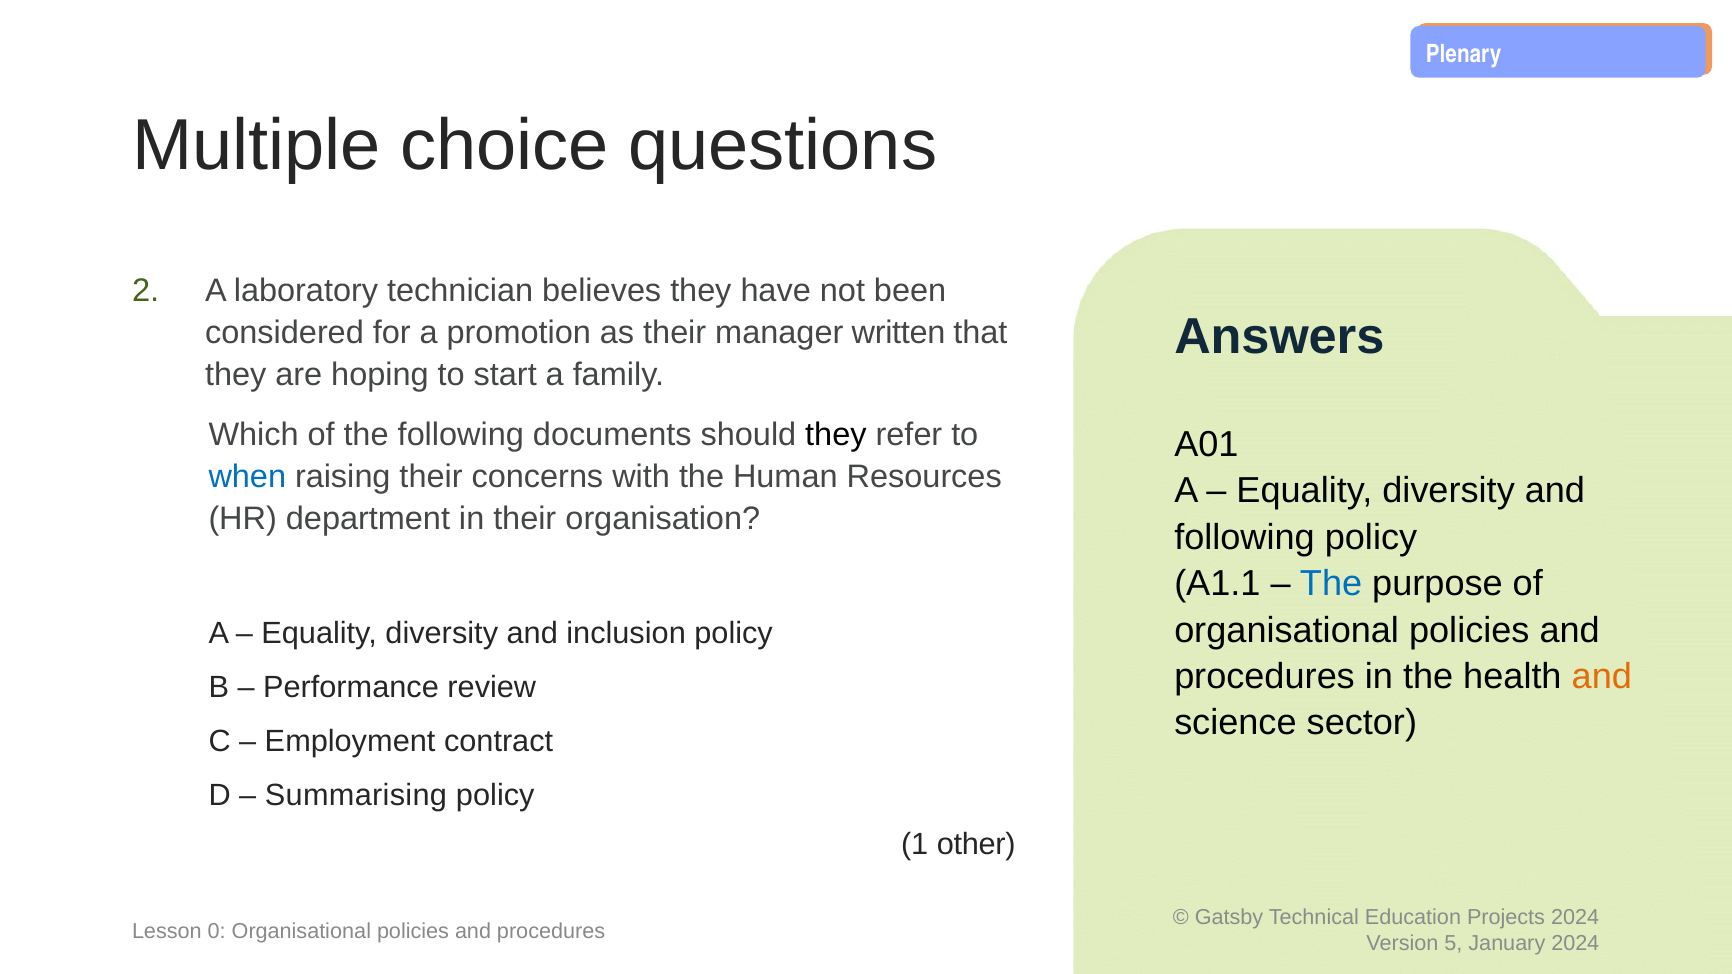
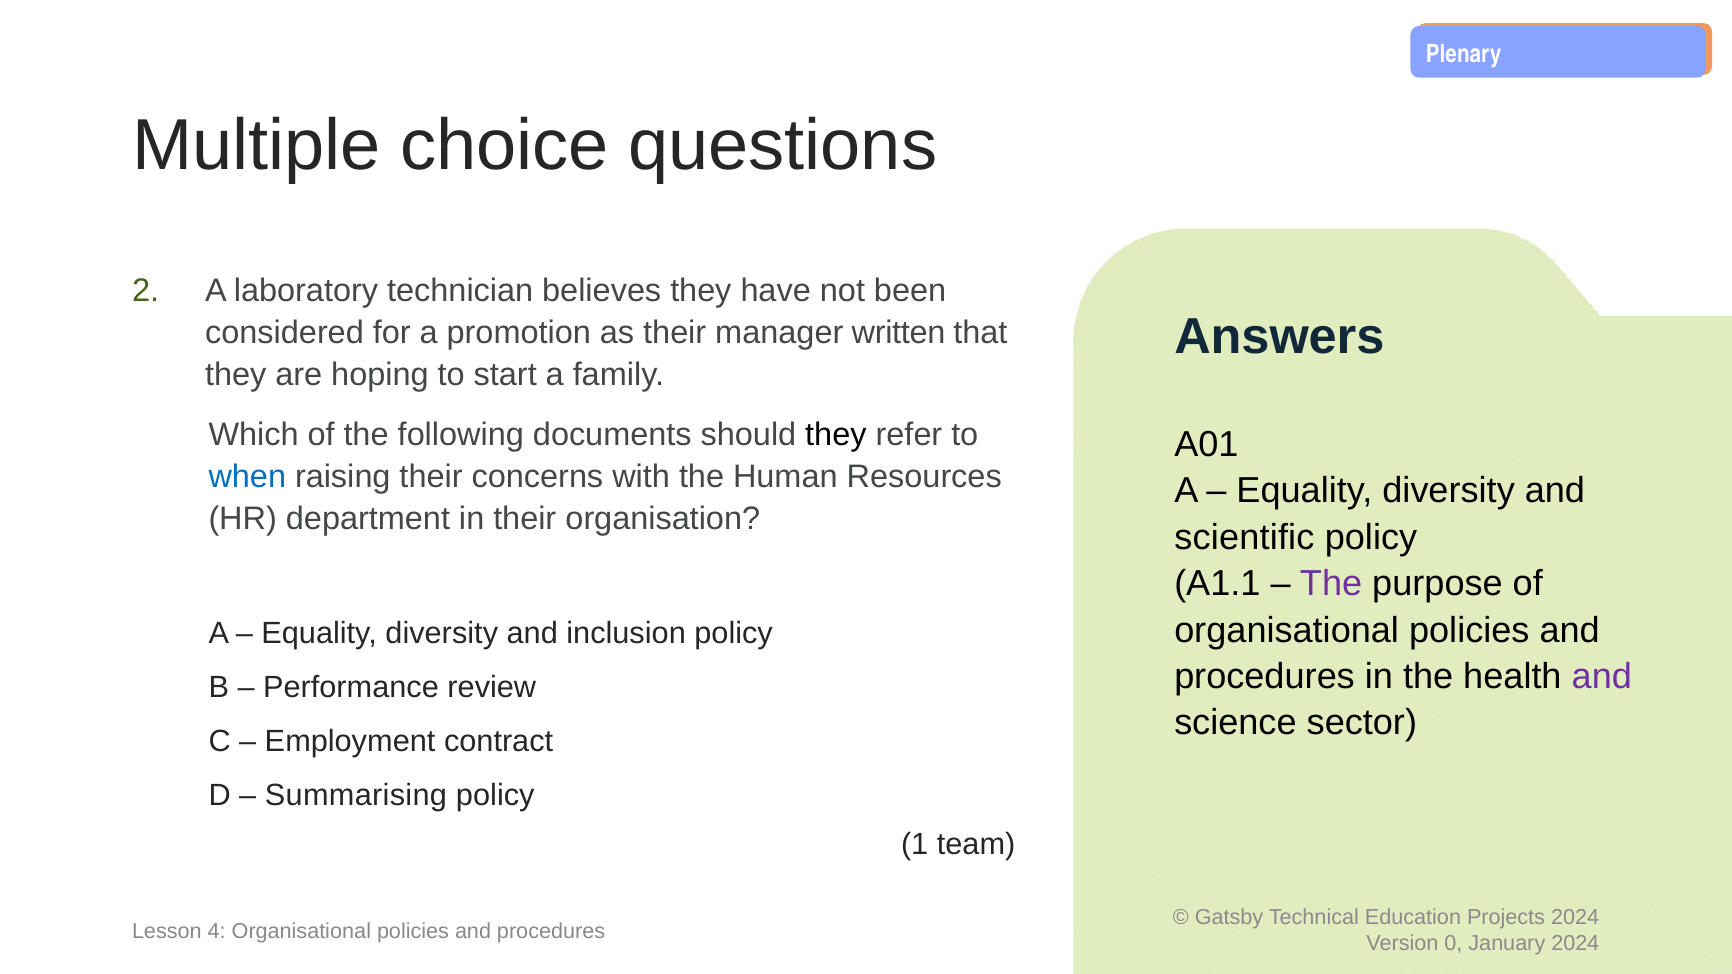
following: following -> scientific (1244, 537)
The colour: blue -> purple (1331, 584)
and colour: orange -> purple (1602, 677)
other: other -> team (976, 844)
0: 0 -> 4 (217, 931)
5: 5 -> 0 (1453, 943)
